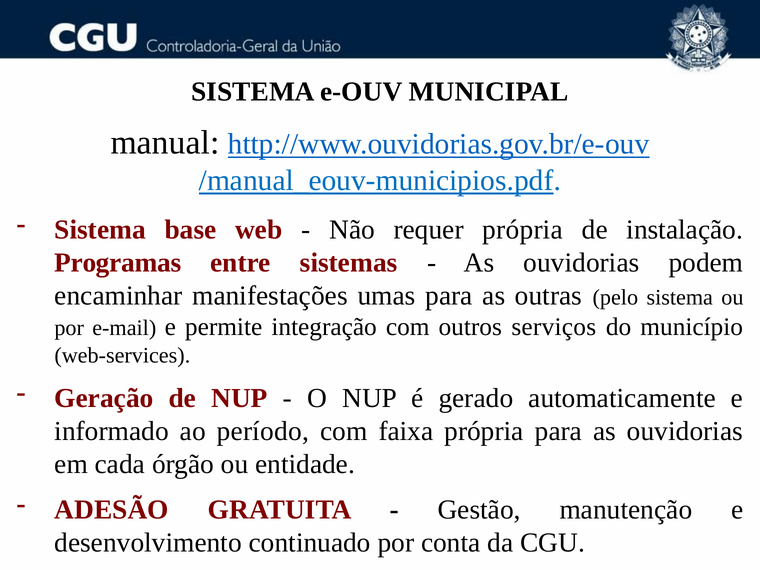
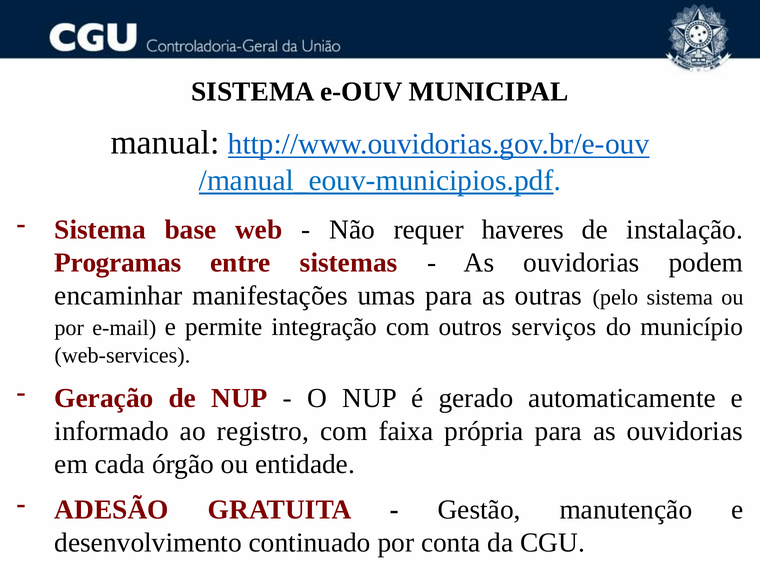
requer própria: própria -> haveres (523, 230)
período: período -> registro (263, 431)
